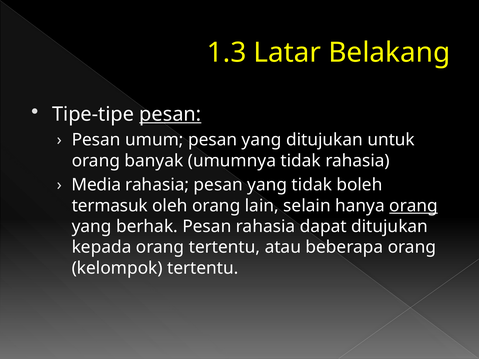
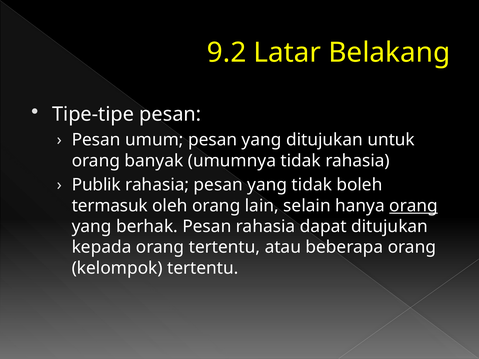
1.3: 1.3 -> 9.2 (227, 53)
pesan underline: present -> none (170, 114)
Media: Media -> Publik (96, 185)
